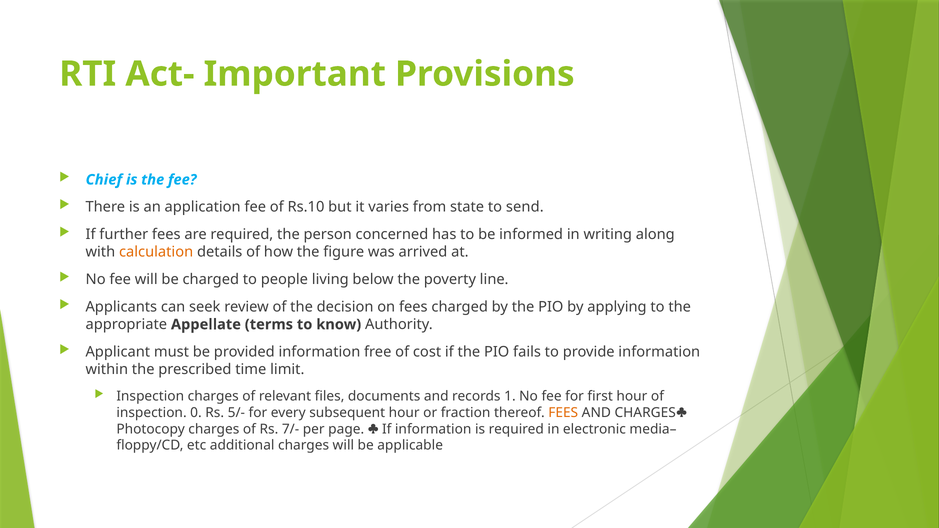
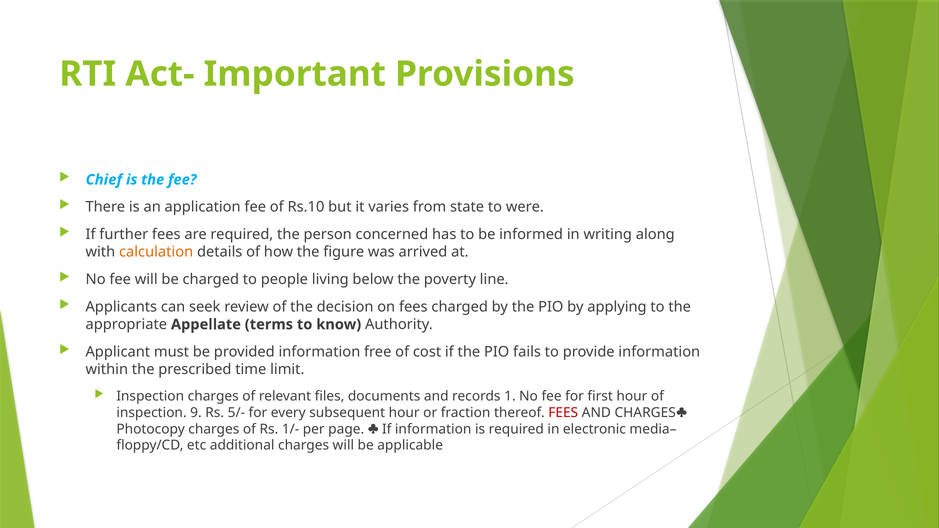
send: send -> were (525, 207)
0: 0 -> 9 (196, 413)
FEES colour: orange -> red (563, 413)
7/-: 7/- -> 1/- (291, 429)
